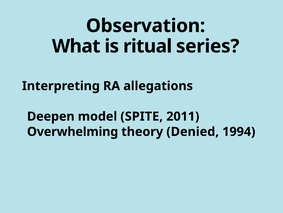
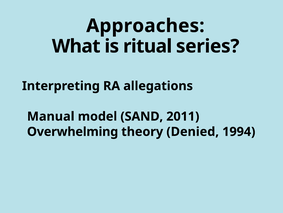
Observation: Observation -> Approaches (145, 26)
Deepen: Deepen -> Manual (51, 116)
SPITE: SPITE -> SAND (142, 116)
